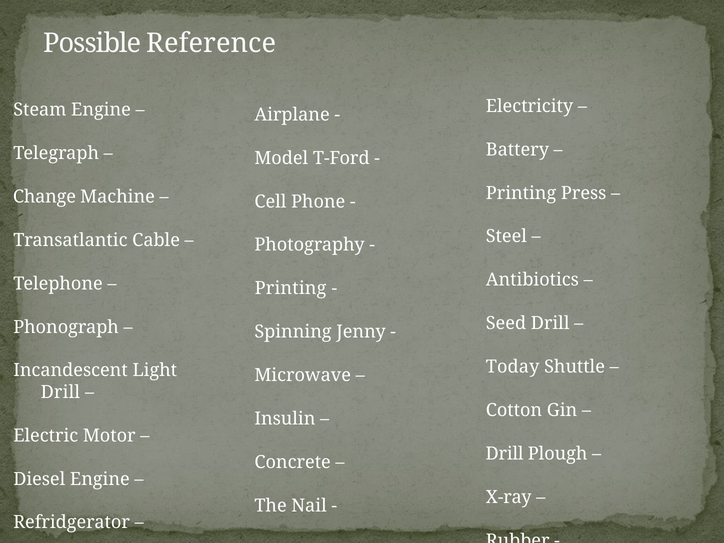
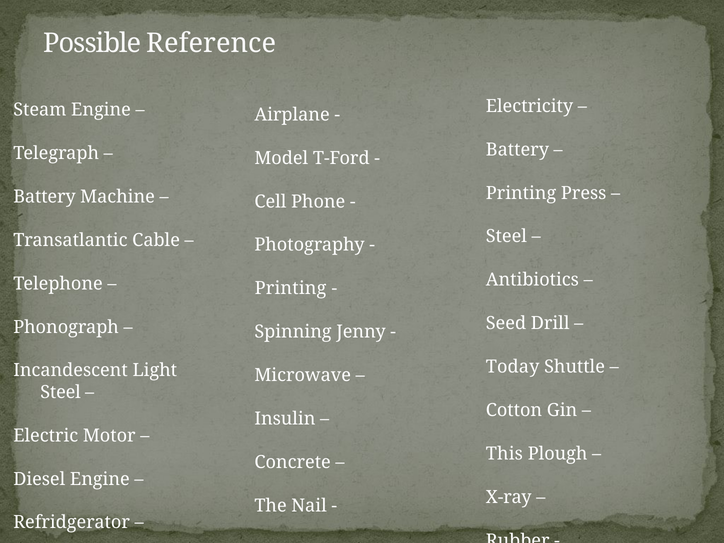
Change: Change -> Battery (44, 197)
Drill: Drill -> Steel (61, 392)
Drill: Drill -> This (504, 454)
